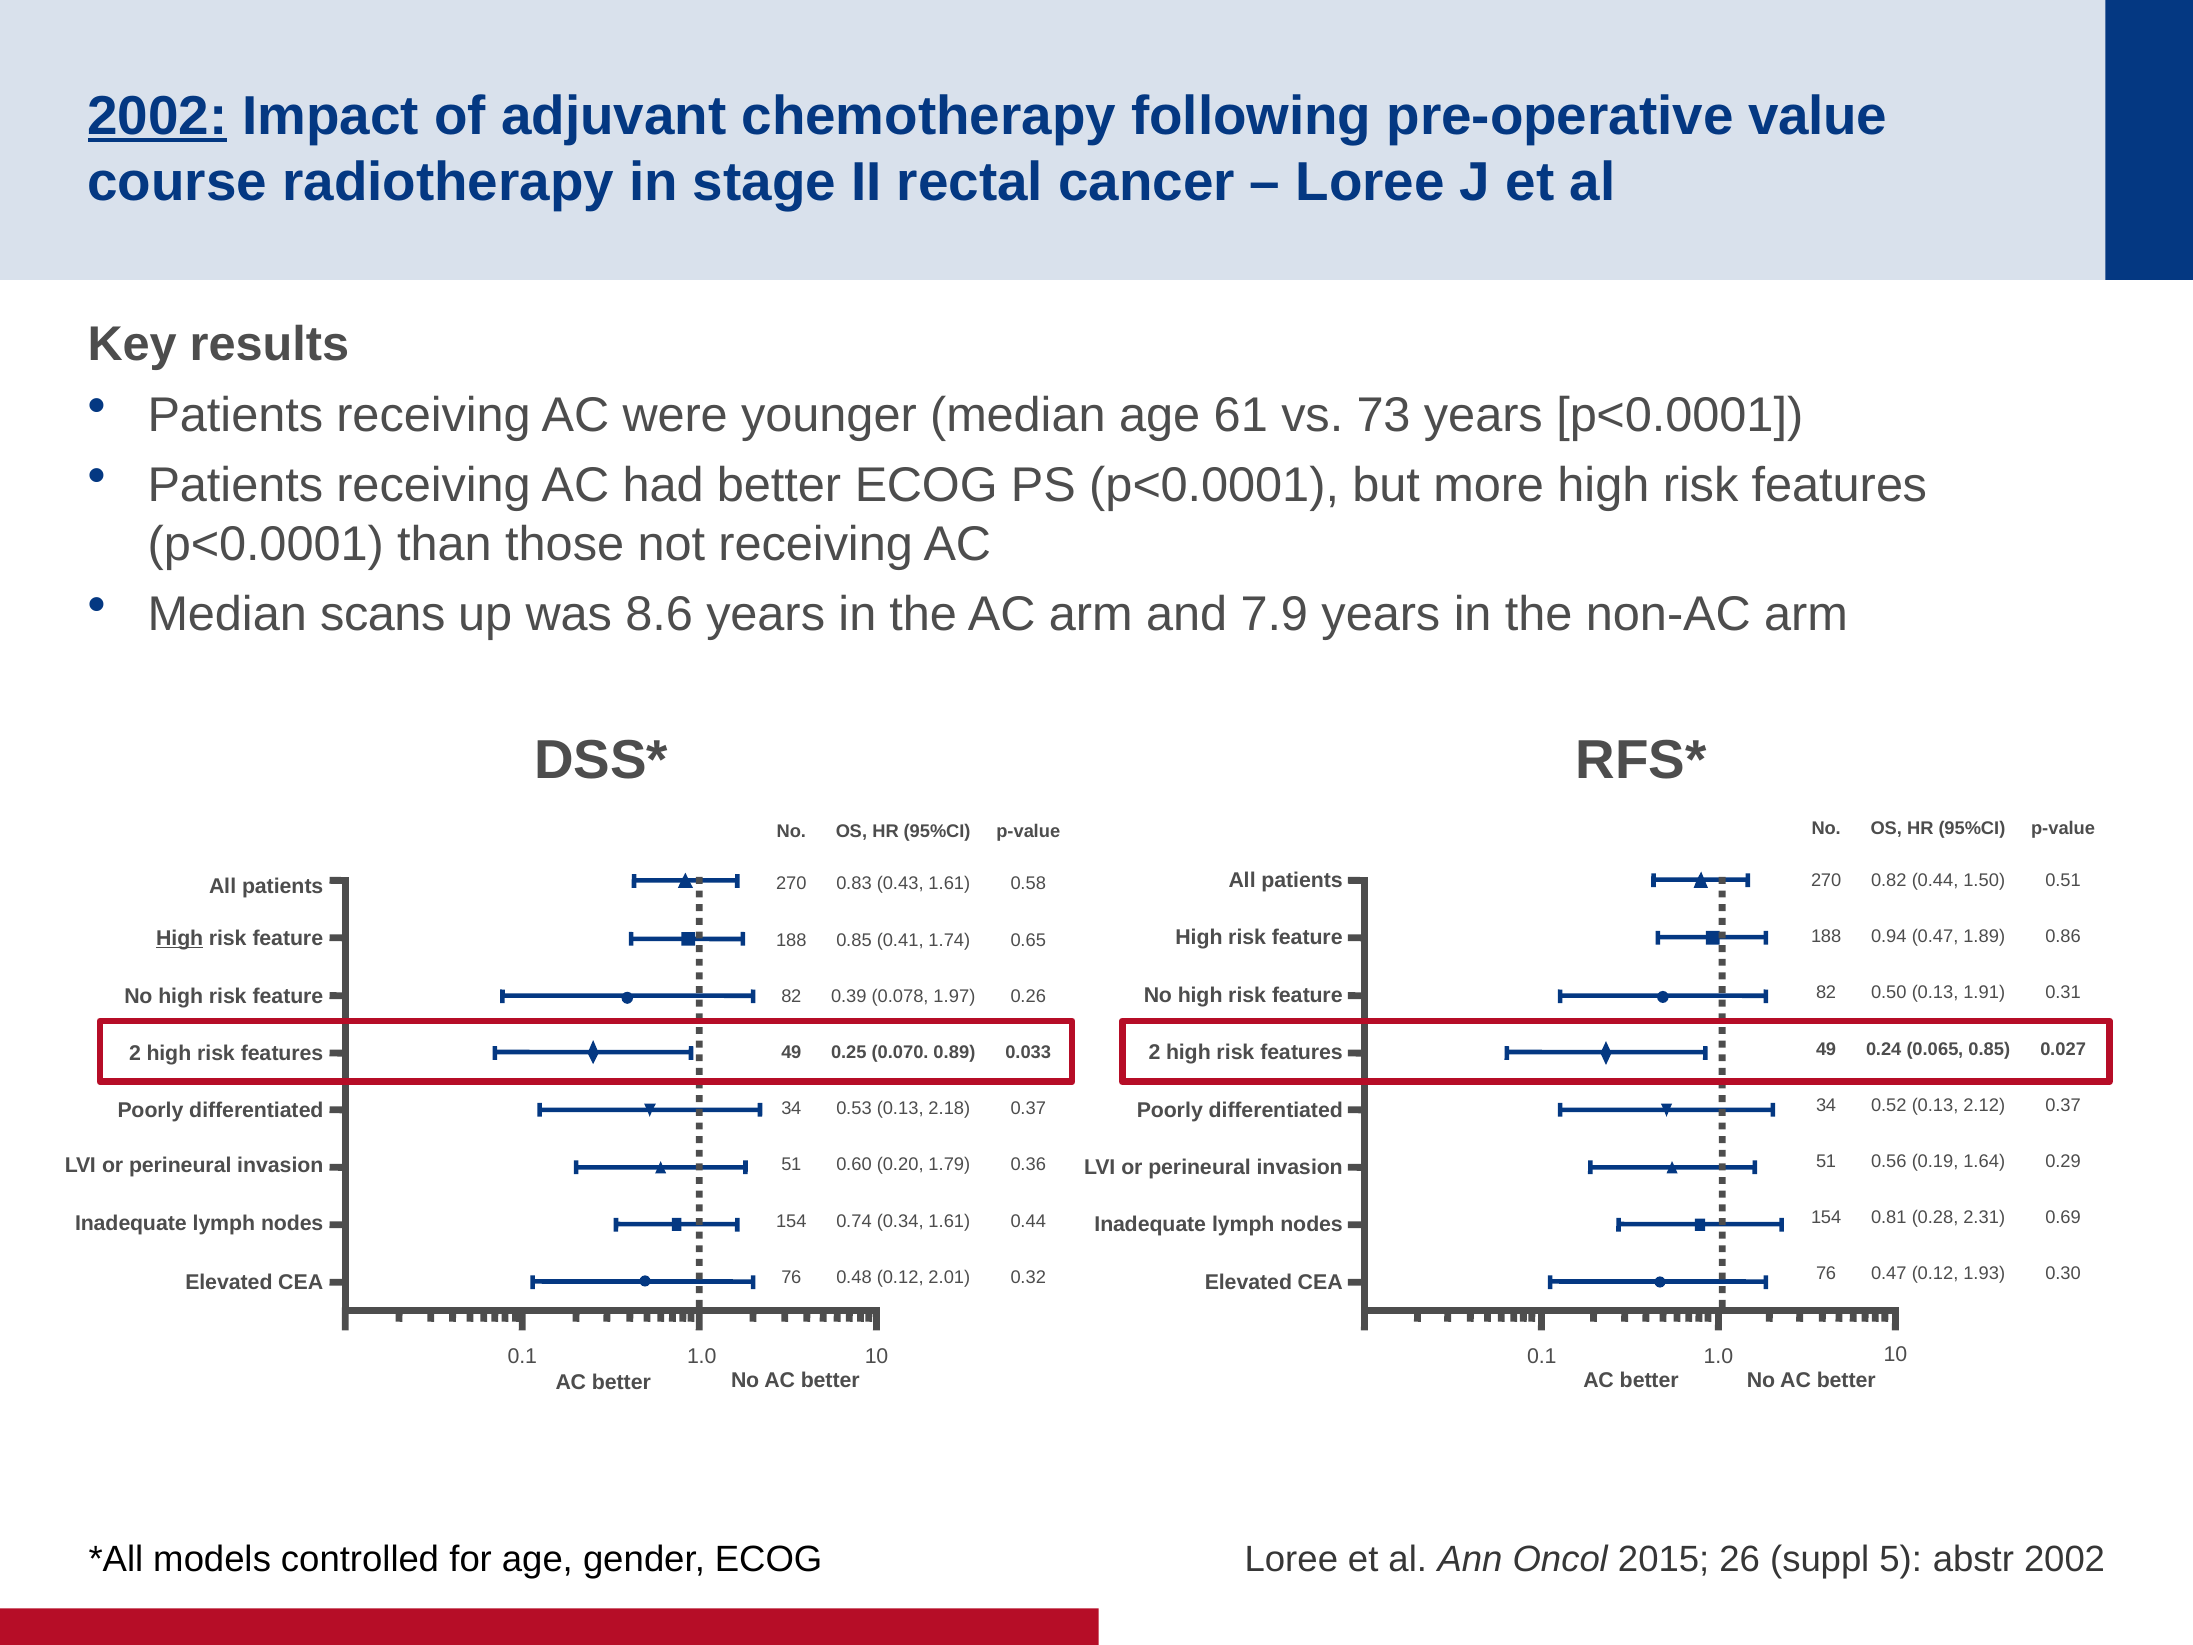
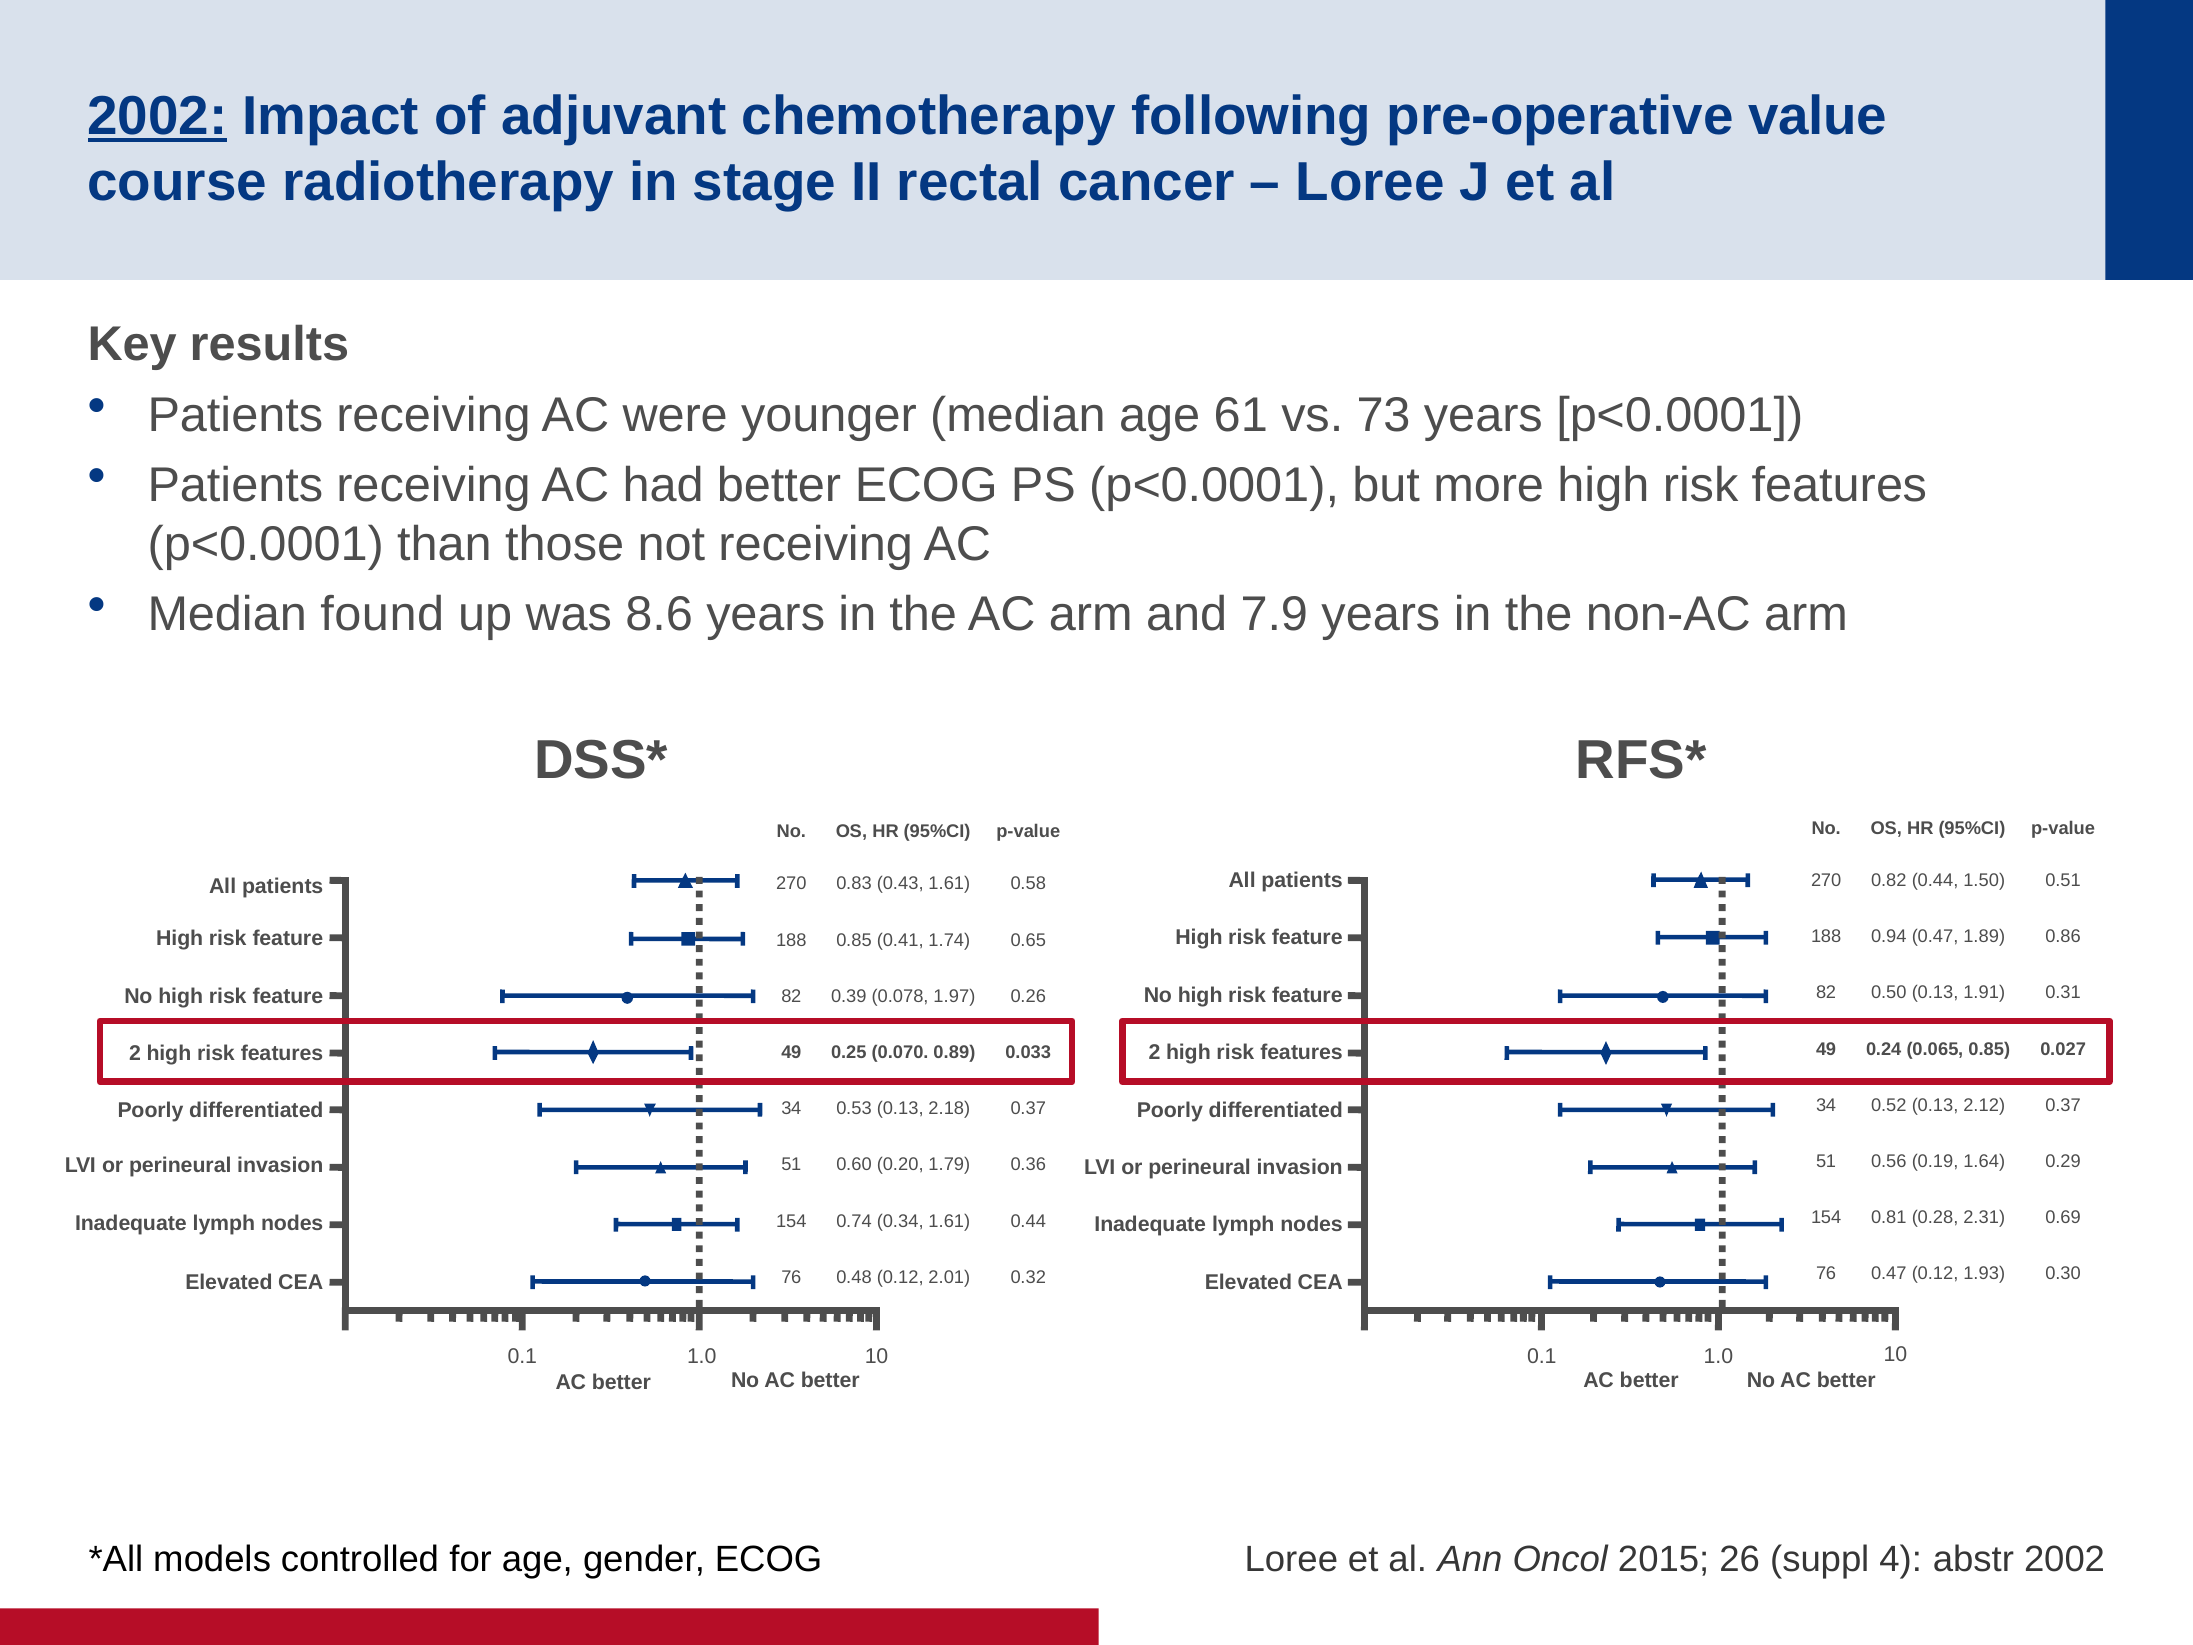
scans: scans -> found (382, 615)
High underline: present -> none (180, 939)
5: 5 -> 4 (1901, 1559)
